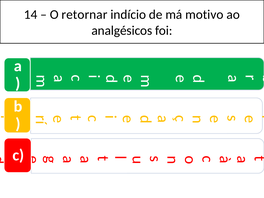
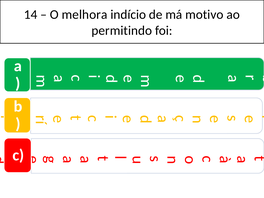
retornar: retornar -> melhora (85, 15)
analgésicos: analgésicos -> permitindo (122, 30)
